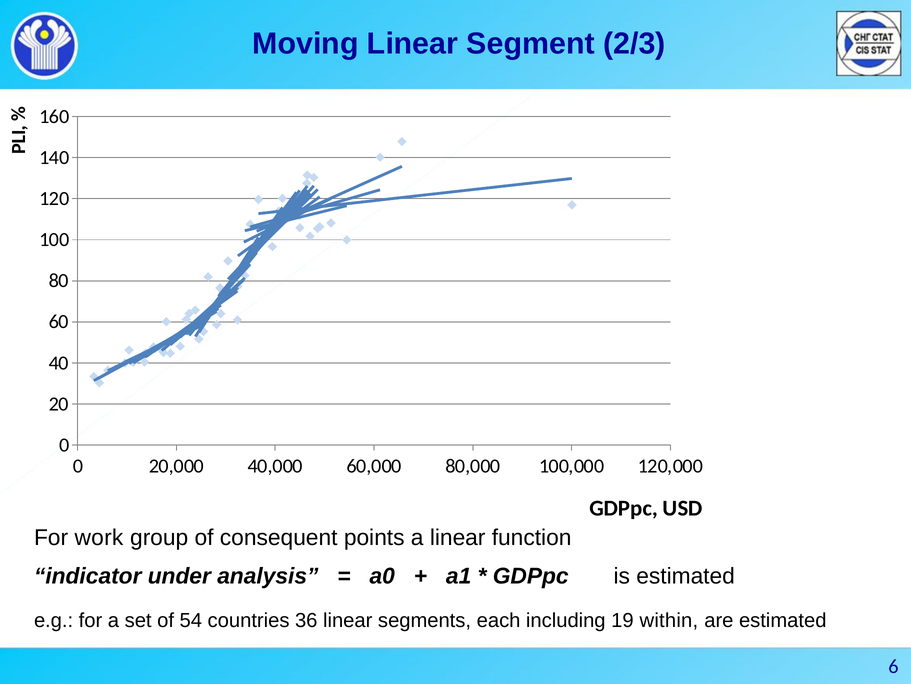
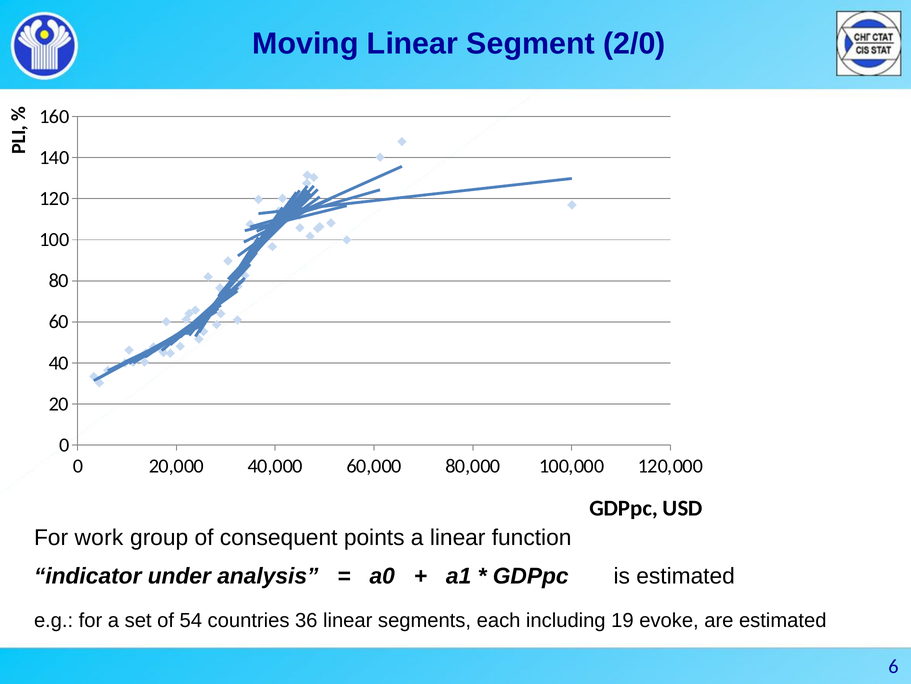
2/3: 2/3 -> 2/0 (634, 44)
within: within -> evoke (669, 620)
